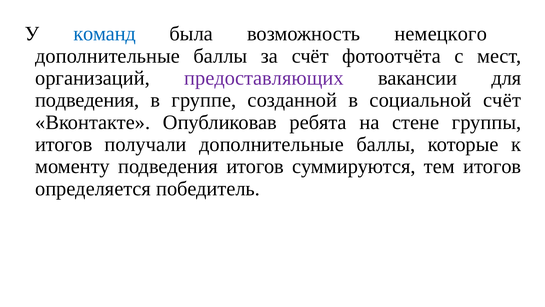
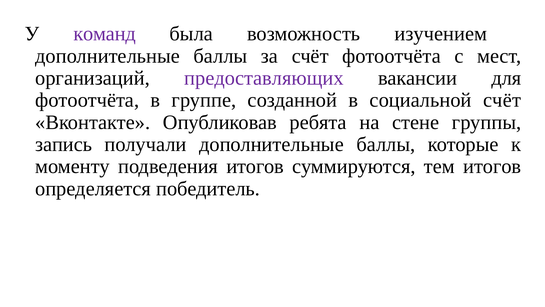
команд colour: blue -> purple (105, 34)
немецкого: немецкого -> изучением (441, 34)
подведения: подведения -> фотоотчёта (87, 100)
итогов: итогов -> запись (64, 144)
